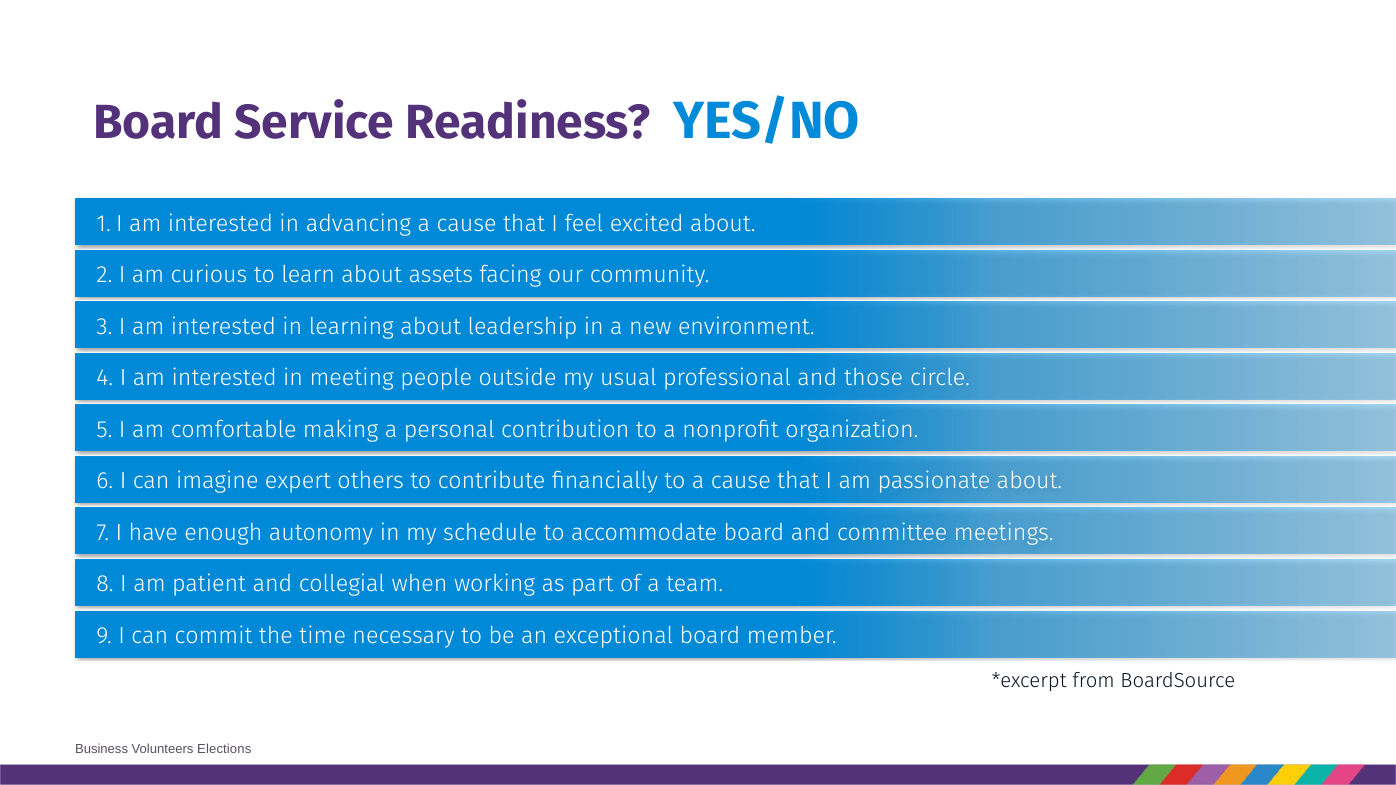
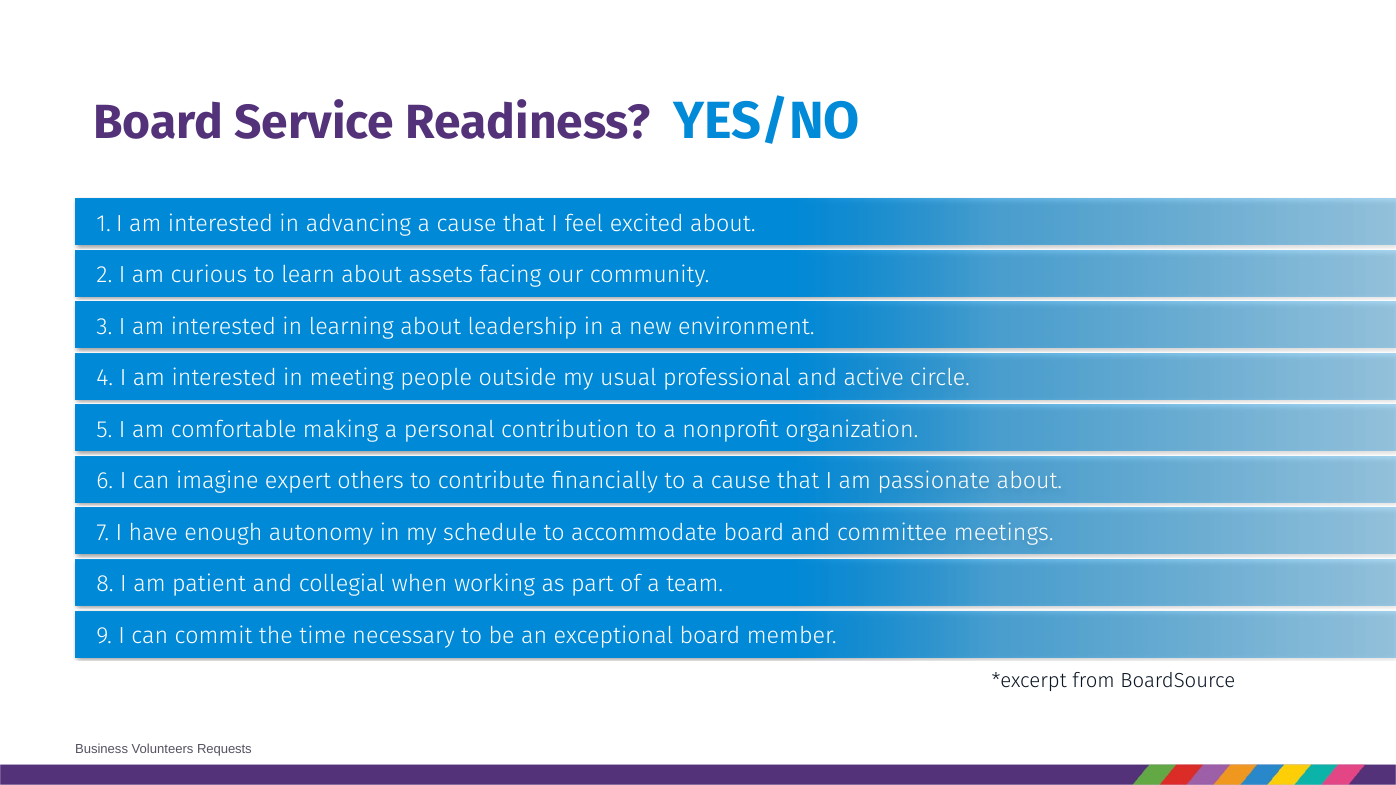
those: those -> active (874, 378)
Elections: Elections -> Requests (224, 750)
